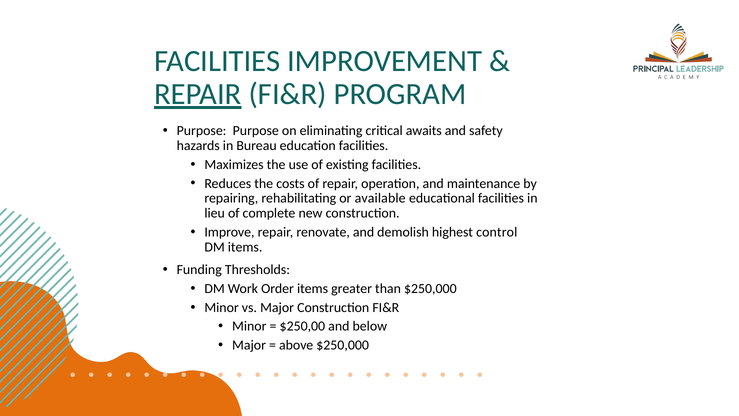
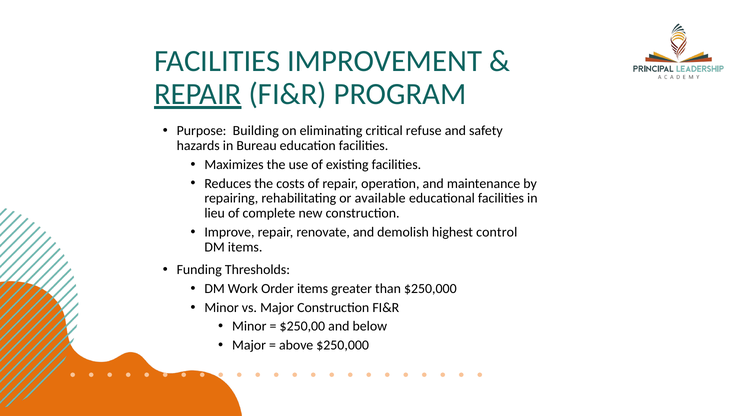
Purpose Purpose: Purpose -> Building (256, 131)
awaits: awaits -> refuse (424, 131)
